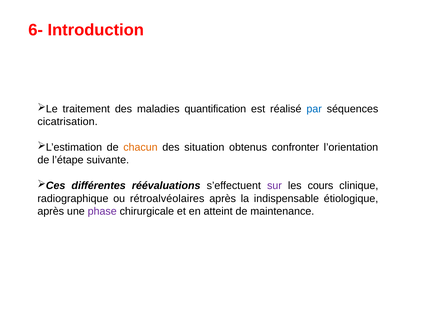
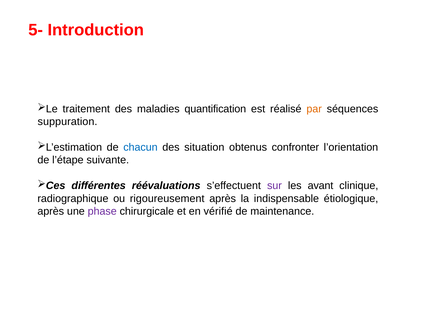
6-: 6- -> 5- (36, 30)
par colour: blue -> orange (314, 109)
cicatrisation: cicatrisation -> suppuration (68, 122)
chacun colour: orange -> blue (140, 147)
cours: cours -> avant (321, 185)
rétroalvéolaires: rétroalvéolaires -> rigoureusement (167, 198)
atteint: atteint -> vérifié (218, 211)
